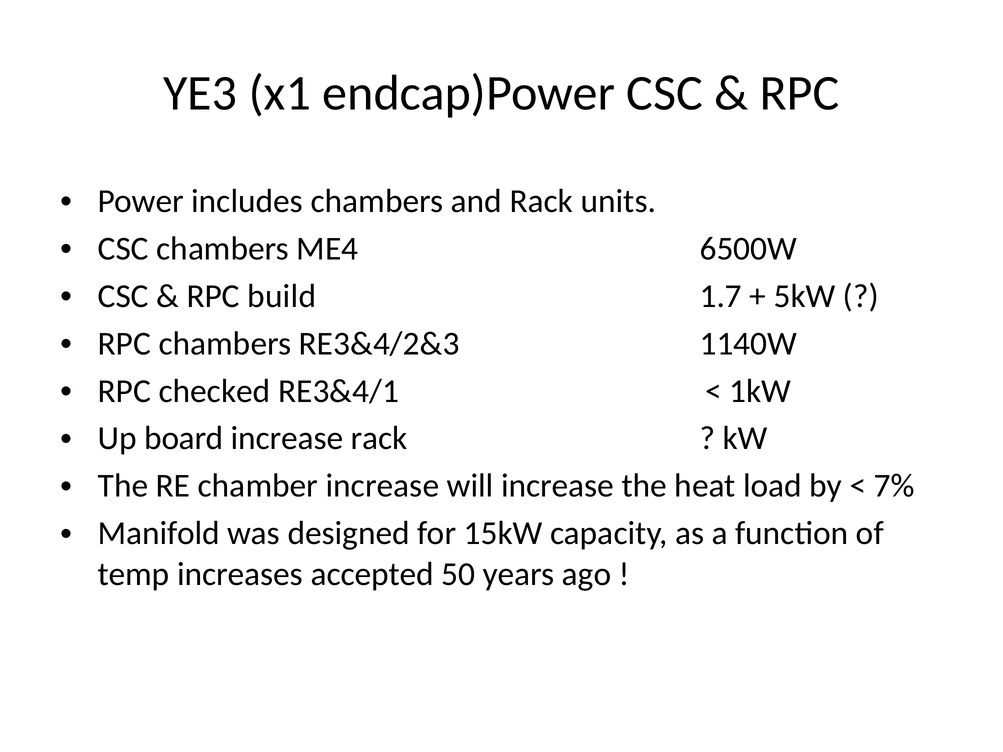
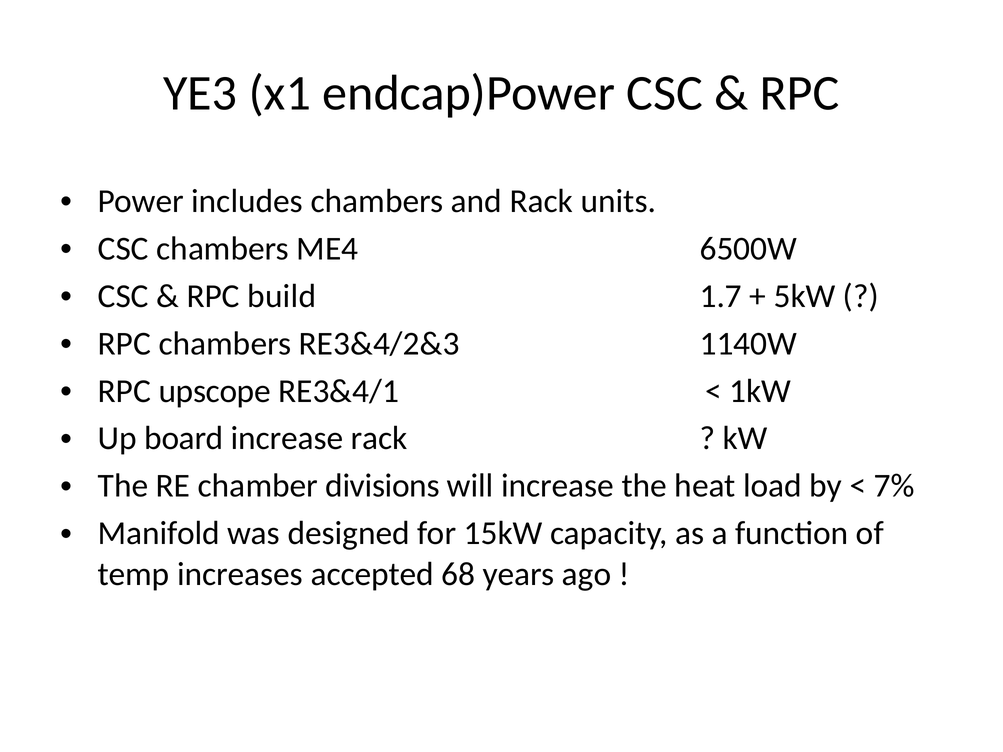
checked: checked -> upscope (215, 391)
chamber increase: increase -> divisions (383, 486)
50: 50 -> 68 (458, 574)
